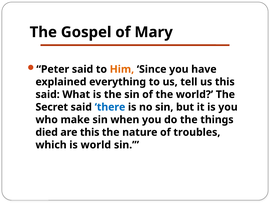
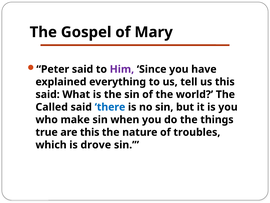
Him colour: orange -> purple (122, 69)
Secret: Secret -> Called (52, 107)
died: died -> true (47, 132)
is world: world -> drove (96, 145)
